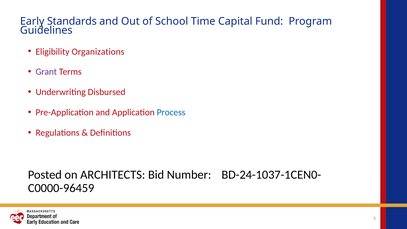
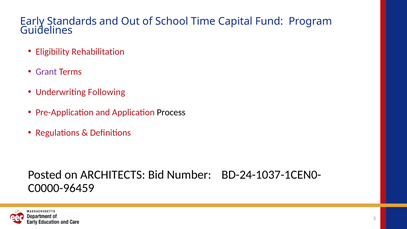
Organizations: Organizations -> Rehabilitation (98, 52)
Disbursed: Disbursed -> Following (107, 92)
Process colour: blue -> black (171, 112)
